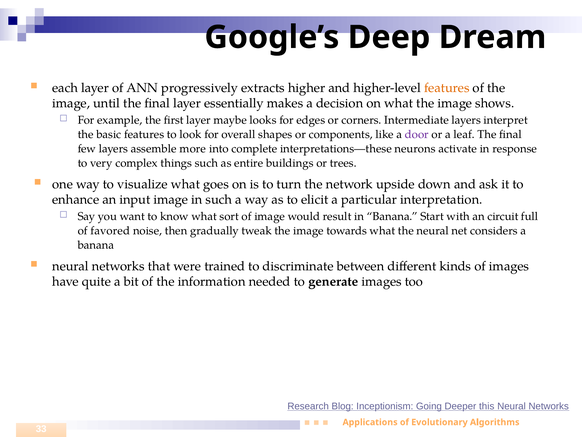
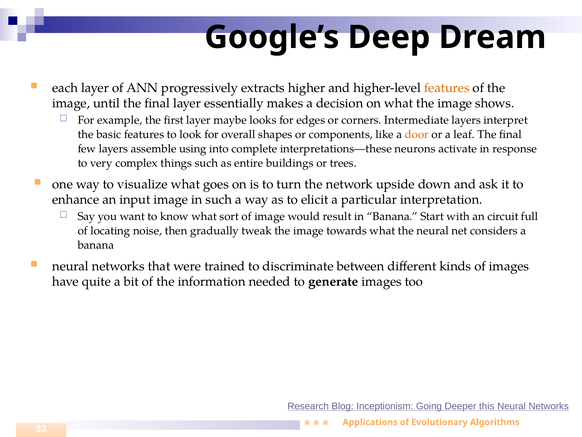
door colour: purple -> orange (417, 134)
more: more -> using (193, 149)
favored: favored -> locating (110, 231)
